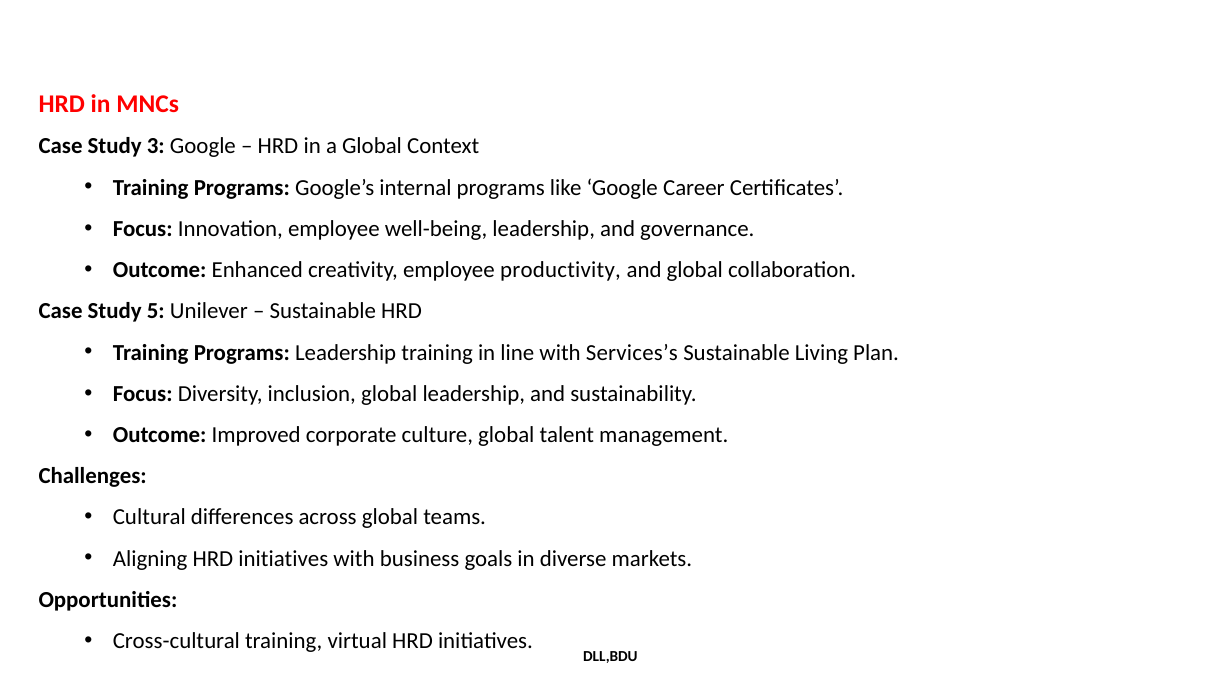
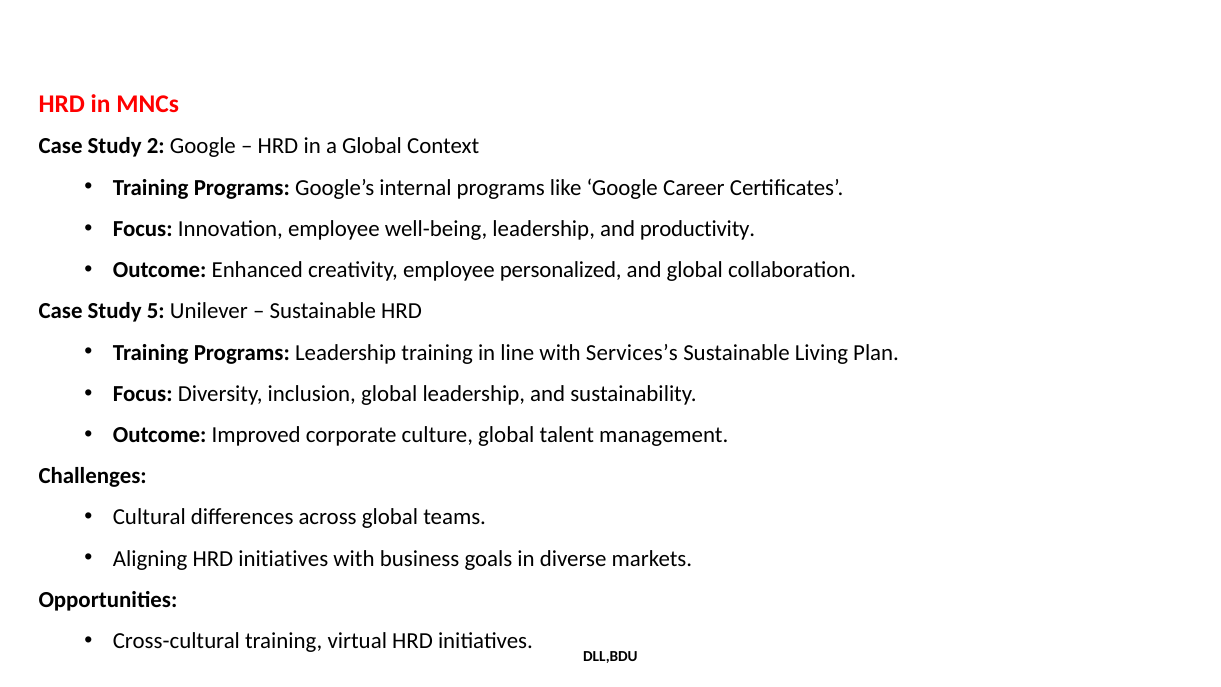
3: 3 -> 2 (156, 146)
governance: governance -> productivity (697, 229)
productivity: productivity -> personalized (561, 270)
